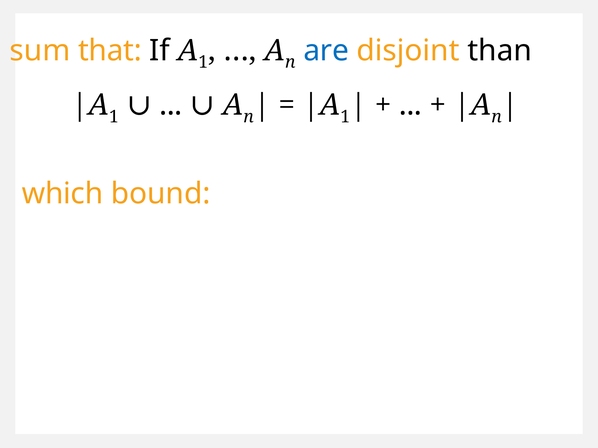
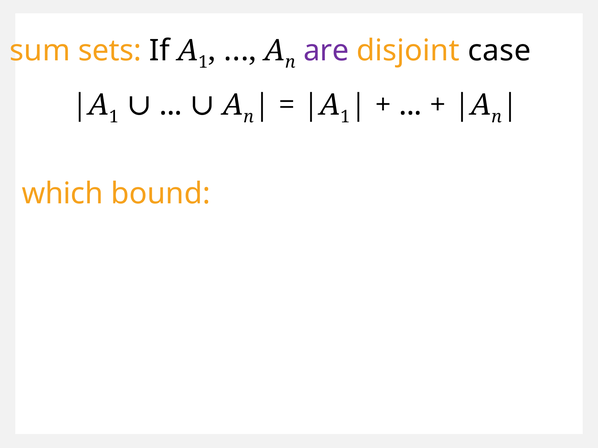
that: that -> sets (110, 51)
are colour: blue -> purple (326, 51)
than: than -> case (500, 51)
